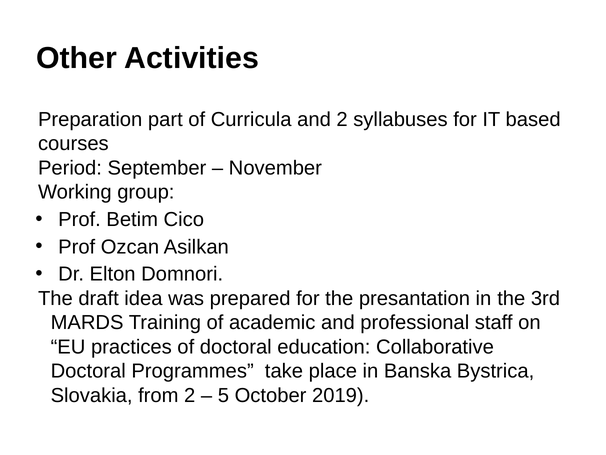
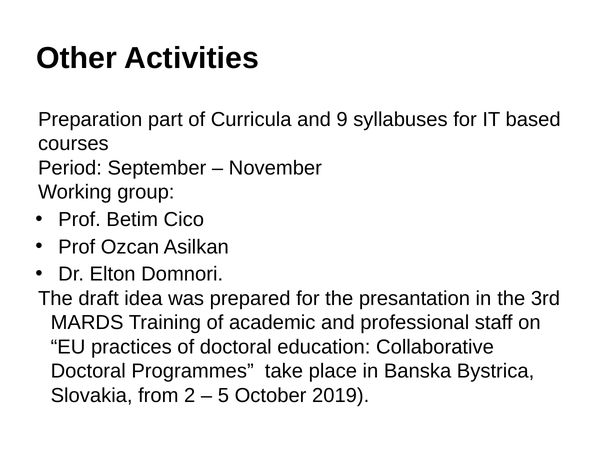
and 2: 2 -> 9 (342, 119)
